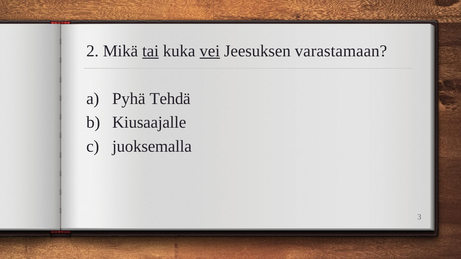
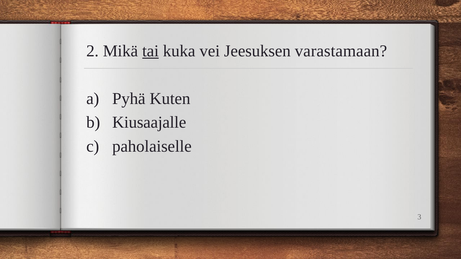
vei underline: present -> none (210, 51)
Tehdä: Tehdä -> Kuten (170, 99)
juoksemalla: juoksemalla -> paholaiselle (152, 146)
